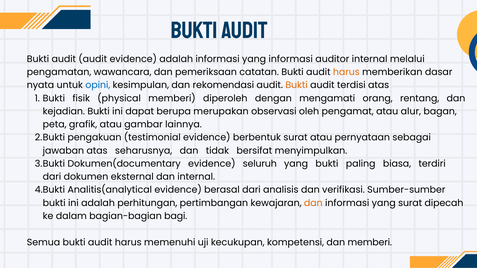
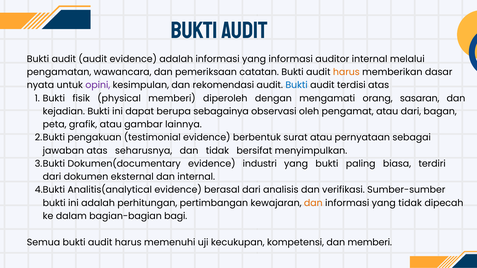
opini colour: blue -> purple (98, 85)
Bukti colour: orange -> blue (297, 85)
rentang: rentang -> sasaran (420, 98)
merupakan: merupakan -> sebagainya (221, 111)
atau alur: alur -> dari (411, 111)
seluruh: seluruh -> industri (260, 164)
yang surat: surat -> tidak (410, 203)
